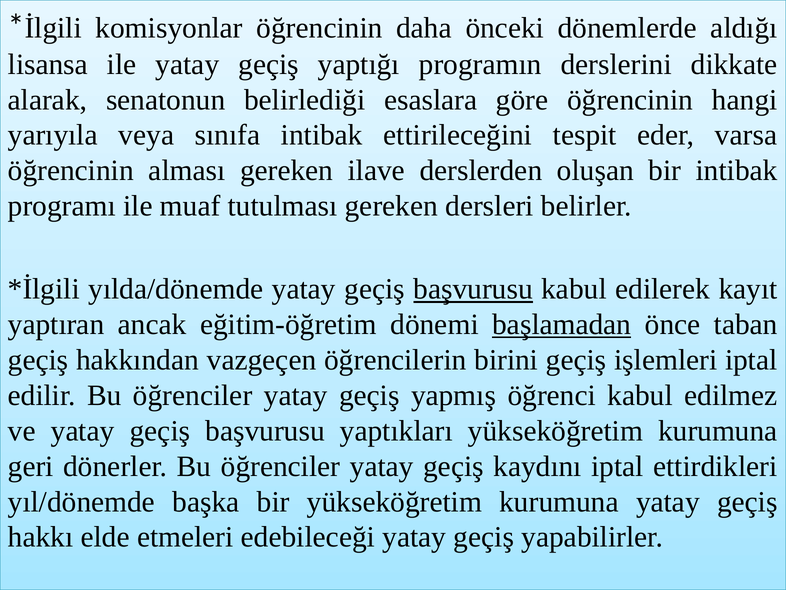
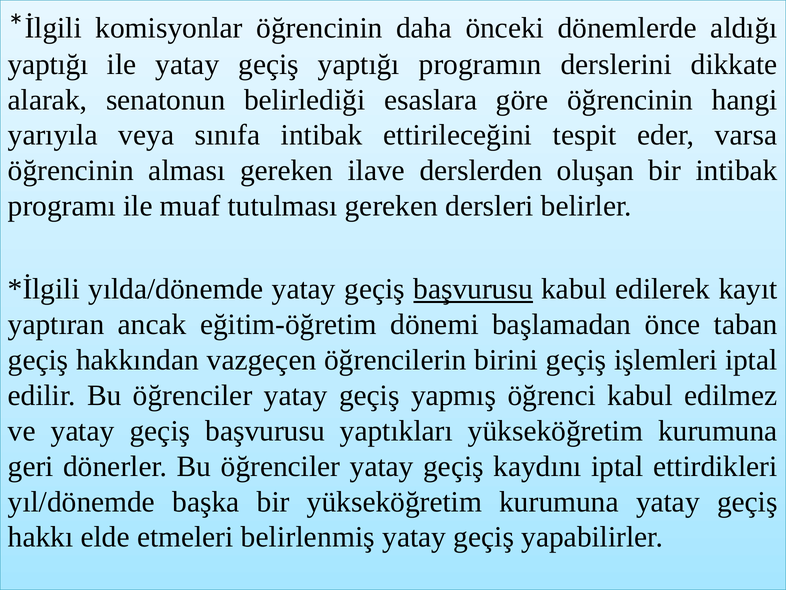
lisansa: lisansa -> yaptığı (48, 64)
başlamadan underline: present -> none (562, 324)
edebileceği: edebileceği -> belirlenmiş (308, 537)
